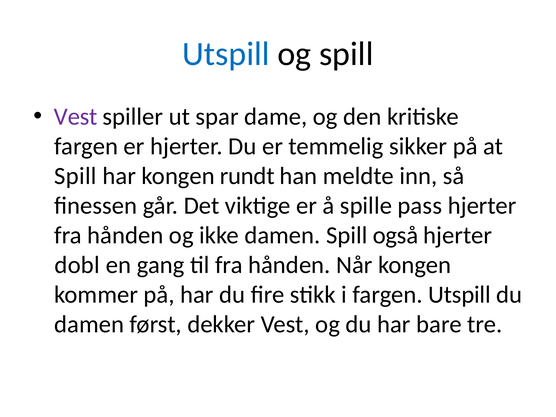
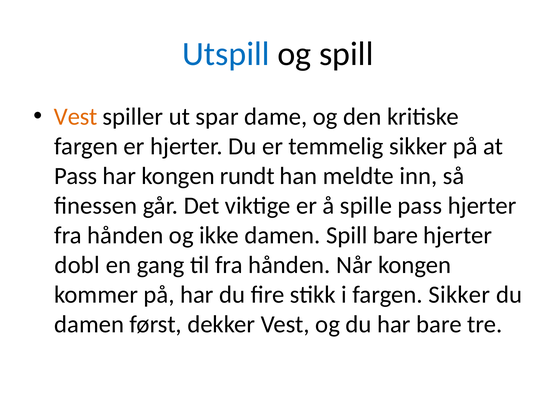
Vest colour: purple -> orange (76, 117)
Spill: Spill -> Pass (76, 176)
Spill også: også -> bare (395, 235)
fargen Utspill: Utspill -> Sikker (459, 295)
